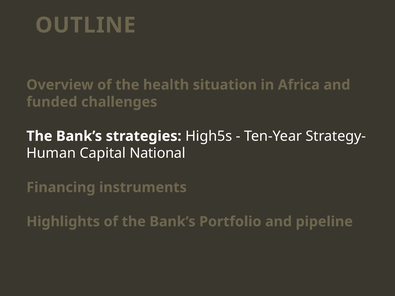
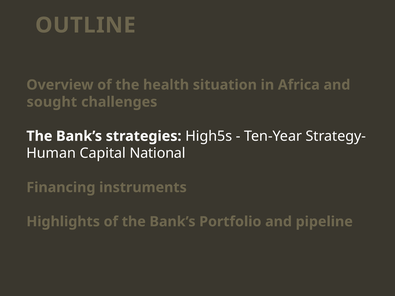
funded: funded -> sought (52, 102)
